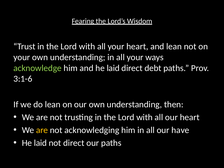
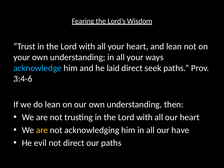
acknowledge colour: light green -> light blue (37, 68)
debt: debt -> seek (153, 68)
3:1-6: 3:1-6 -> 3:4-6 (23, 79)
laid: laid -> evil (40, 143)
